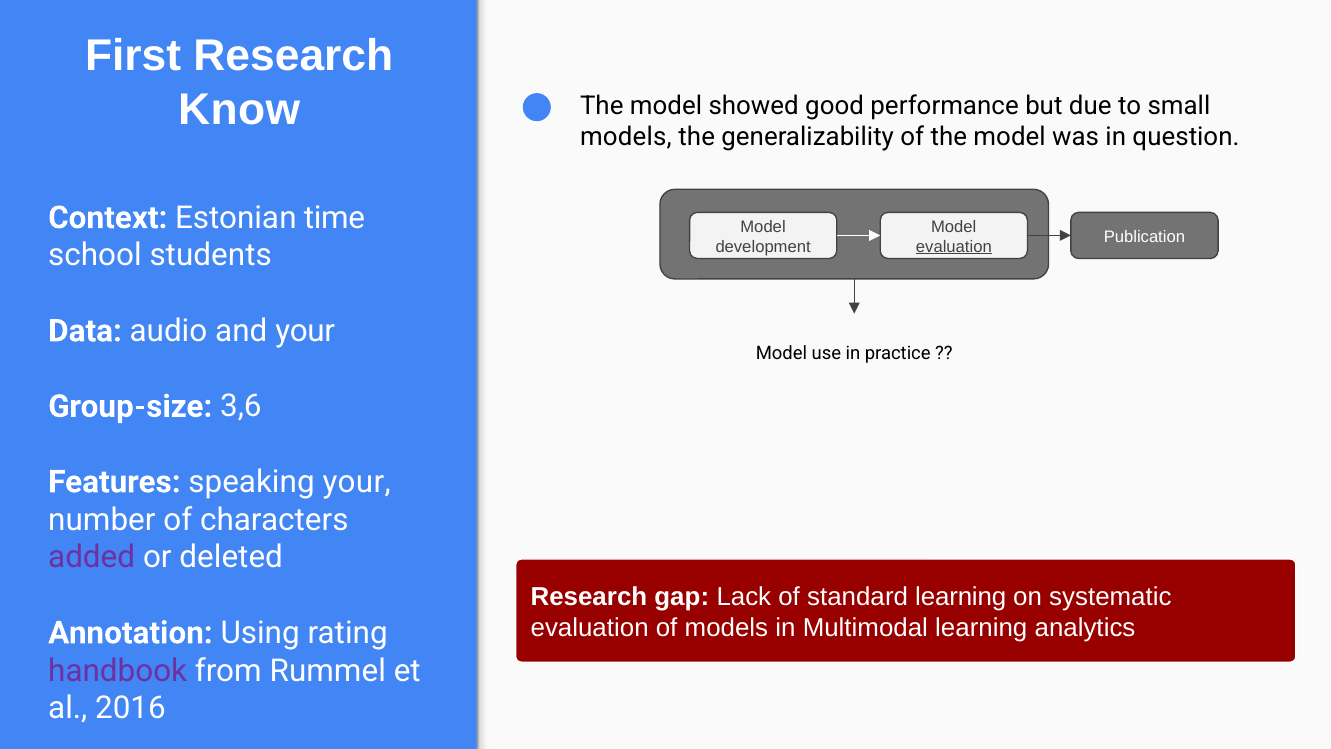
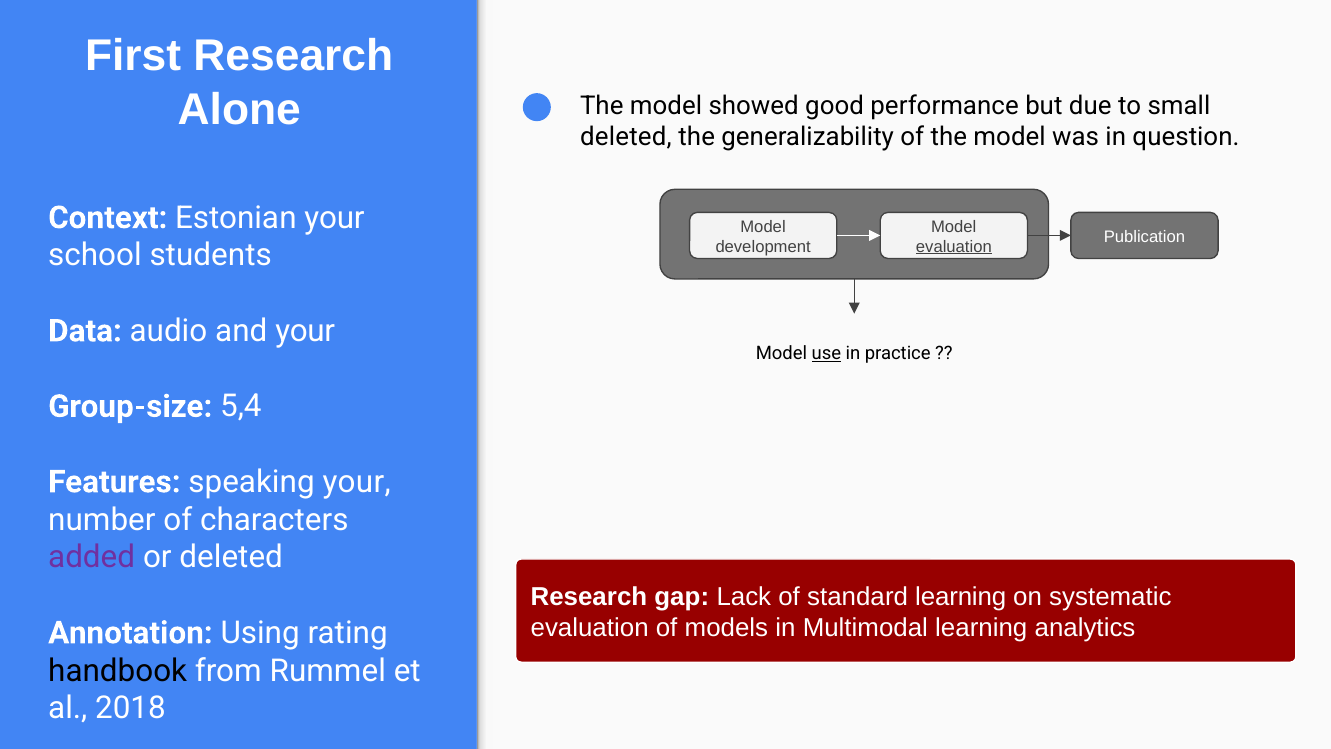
Know: Know -> Alone (239, 109)
models: models -> deleted (626, 137)
Estonian time: time -> your (334, 218)
use underline: none -> present (826, 353)
3,6: 3,6 -> 5,4 (241, 406)
handbook colour: purple -> black (118, 670)
2016: 2016 -> 2018 (130, 708)
